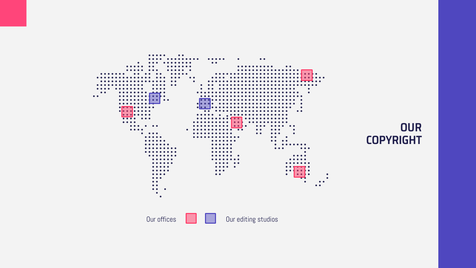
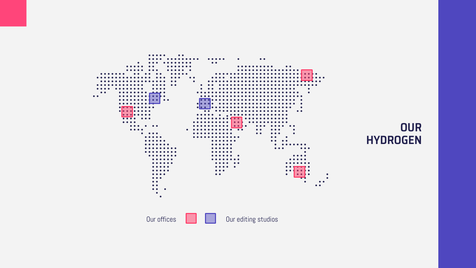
COPYRIGHT: COPYRIGHT -> HYDROGEN (394, 140)
